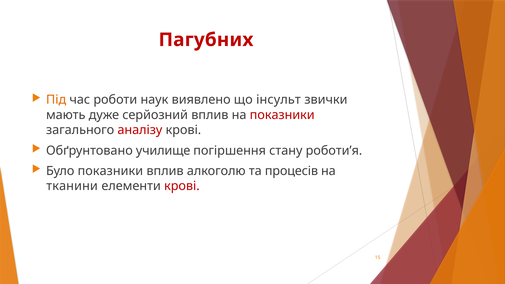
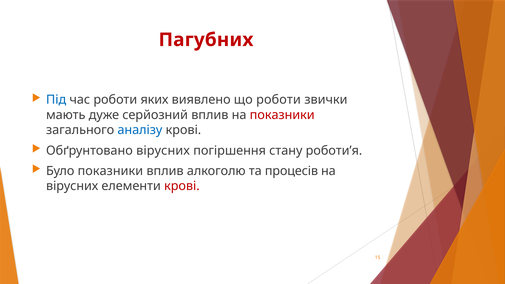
Під colour: orange -> blue (56, 100)
наук: наук -> яких (154, 100)
що інсульт: інсульт -> роботи (278, 100)
аналізу colour: red -> blue (140, 130)
Обґрунтовано училище: училище -> вірусних (163, 151)
тканини: тканини -> вірусних (72, 186)
